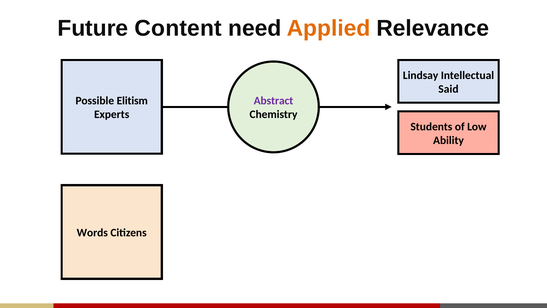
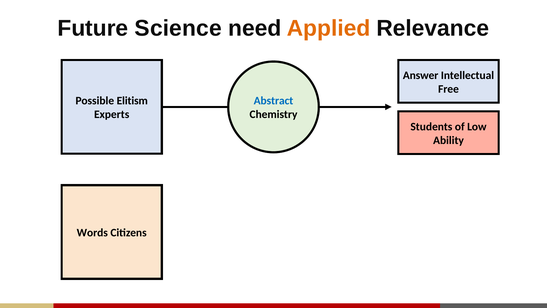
Content: Content -> Science (178, 28)
Lindsay: Lindsay -> Answer (421, 75)
Said: Said -> Free (448, 89)
Abstract colour: purple -> blue (273, 101)
